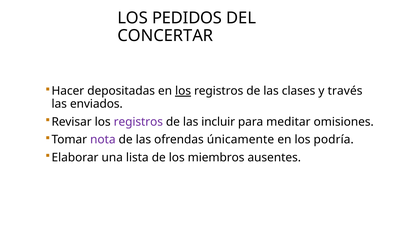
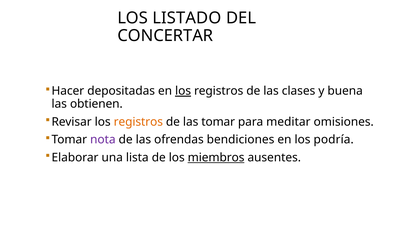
PEDIDOS: PEDIDOS -> LISTADO (187, 18)
través: través -> buena (345, 91)
enviados: enviados -> obtienen (96, 104)
registros colour: purple -> orange (138, 122)
las incluir: incluir -> tomar (218, 122)
únicamente: únicamente -> bendiciones (241, 140)
miembros underline: none -> present (216, 157)
